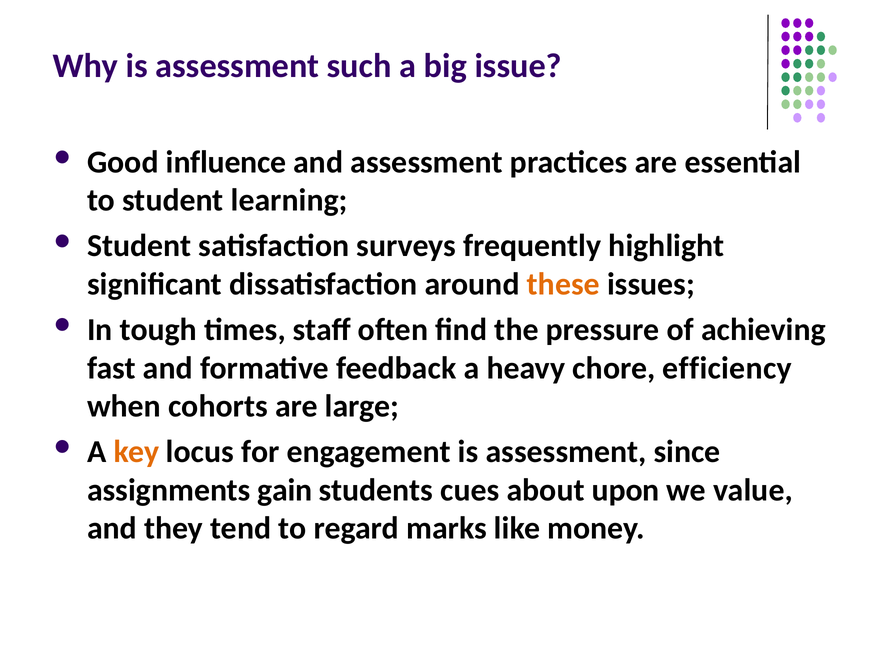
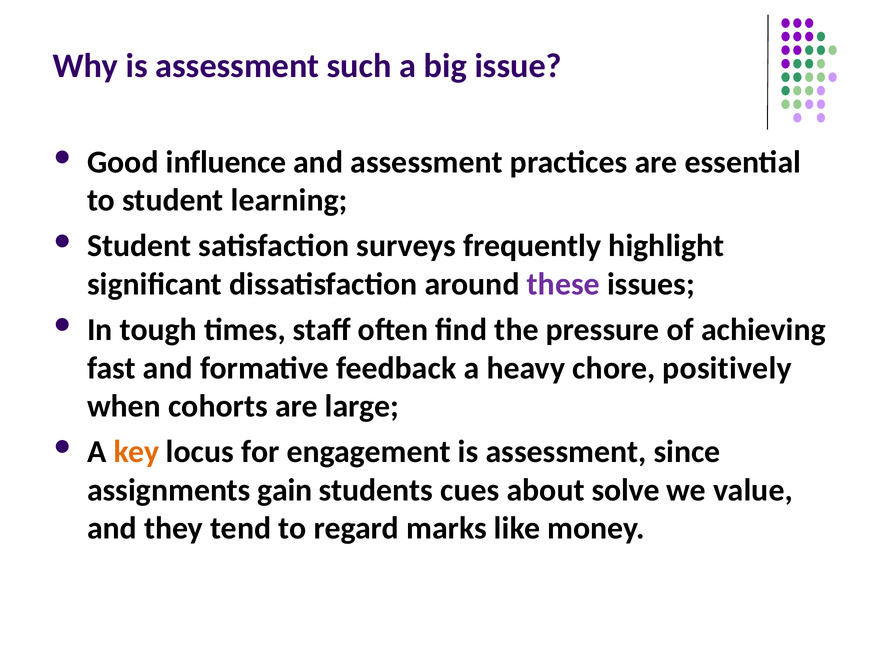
these colour: orange -> purple (563, 284)
efficiency: efficiency -> positively (727, 368)
upon: upon -> solve (626, 490)
